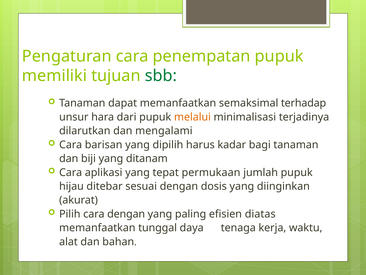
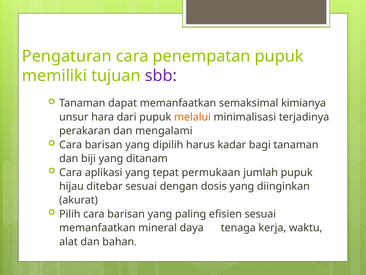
sbb colour: green -> purple (161, 76)
terhadap: terhadap -> kimianya (304, 103)
dilarutkan: dilarutkan -> perakaran (85, 131)
Pilih cara dengan: dengan -> barisan (126, 214)
efisien diatas: diatas -> sesuai (260, 214)
tunggal: tunggal -> mineral (158, 228)
